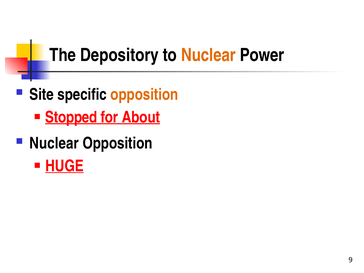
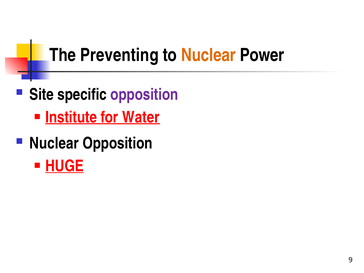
Depository: Depository -> Preventing (119, 55)
opposition colour: orange -> purple (144, 95)
Stopped: Stopped -> Institute (71, 117)
About: About -> Water (141, 117)
